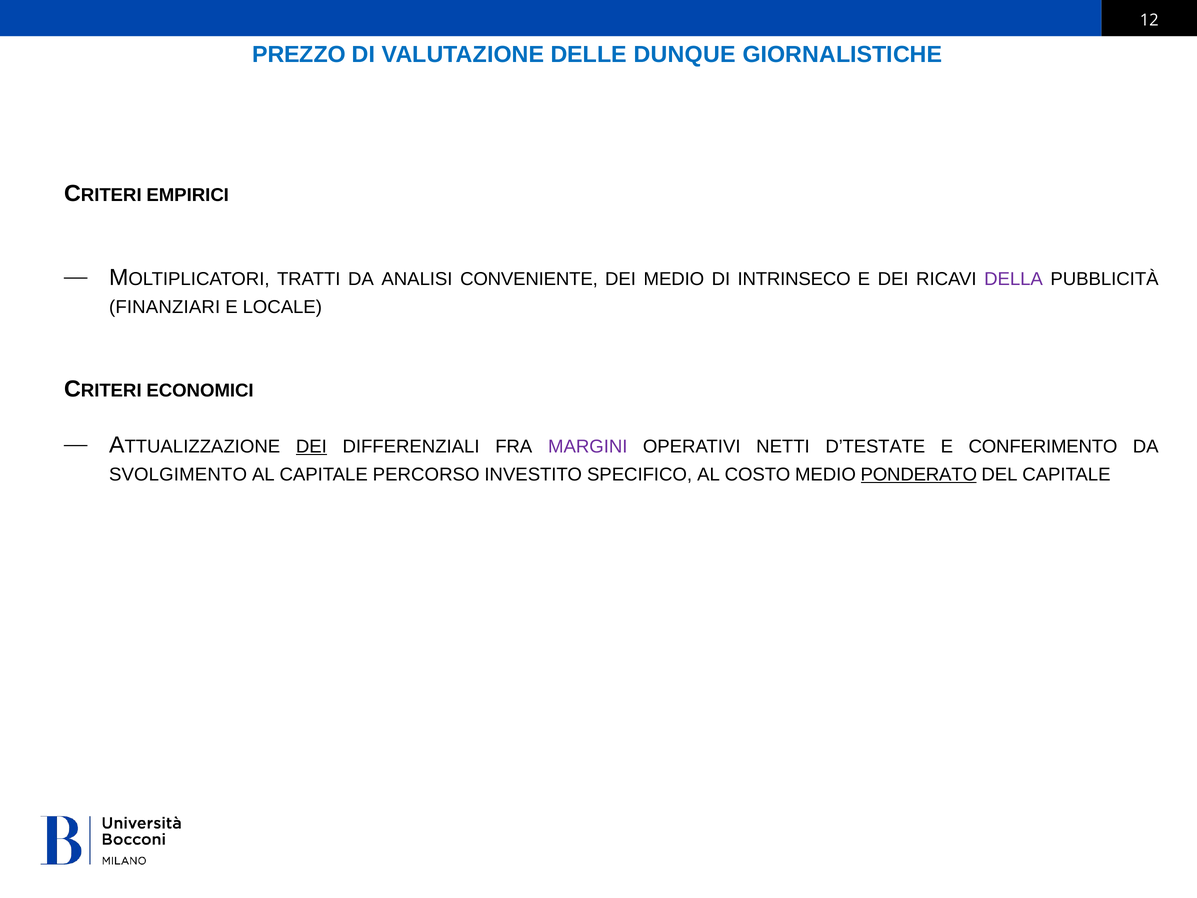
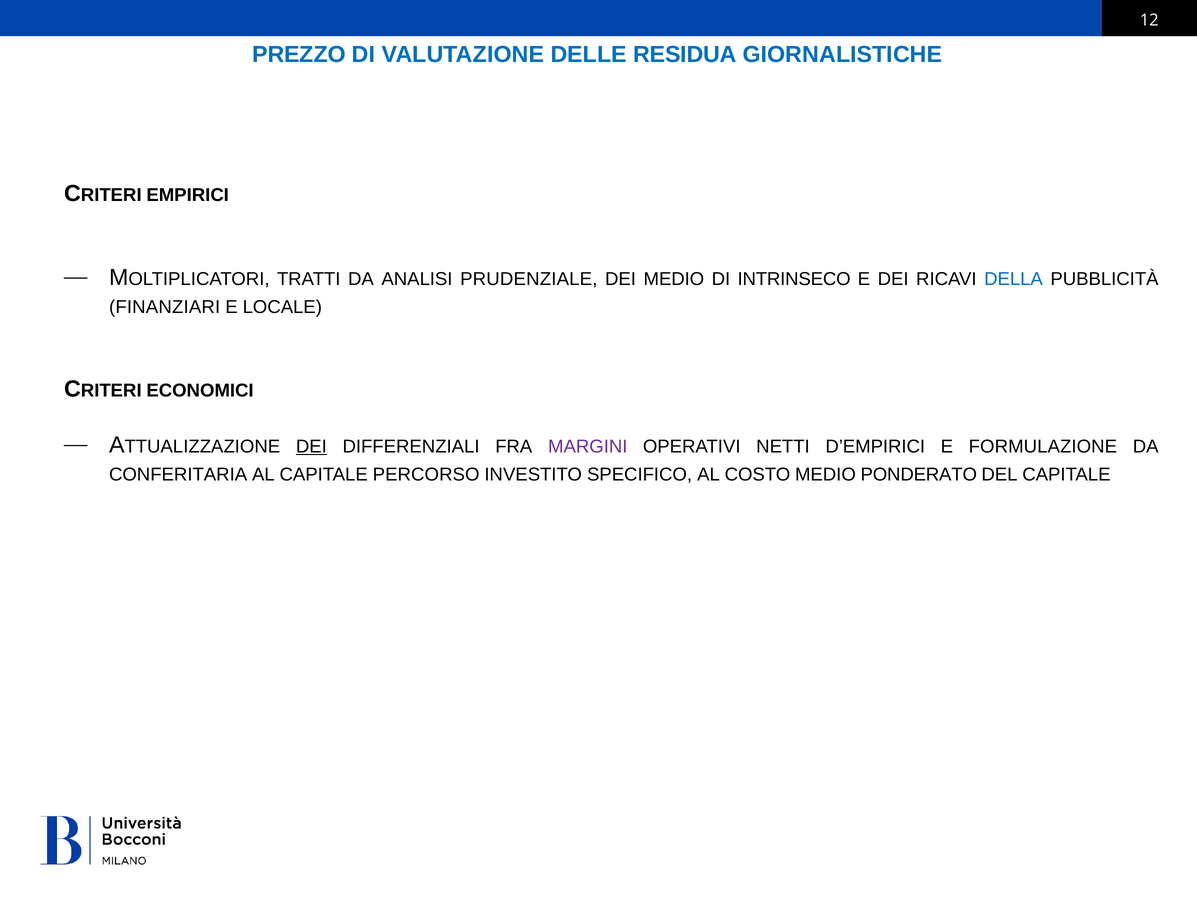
DUNQUE: DUNQUE -> RESIDUA (685, 54)
CONVENIENTE: CONVENIENTE -> PRUDENZIALE (529, 279)
DELLA colour: purple -> blue (1014, 279)
D’TESTATE: D’TESTATE -> D’EMPIRICI (875, 447)
CONFERIMENTO: CONFERIMENTO -> FORMULAZIONE (1043, 447)
SVOLGIMENTO: SVOLGIMENTO -> CONFERITARIA (178, 474)
PONDERATO underline: present -> none (919, 474)
